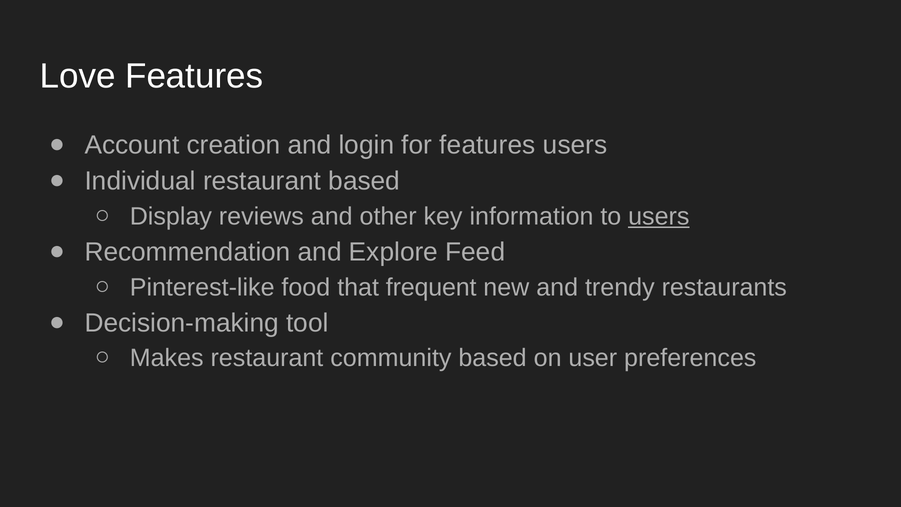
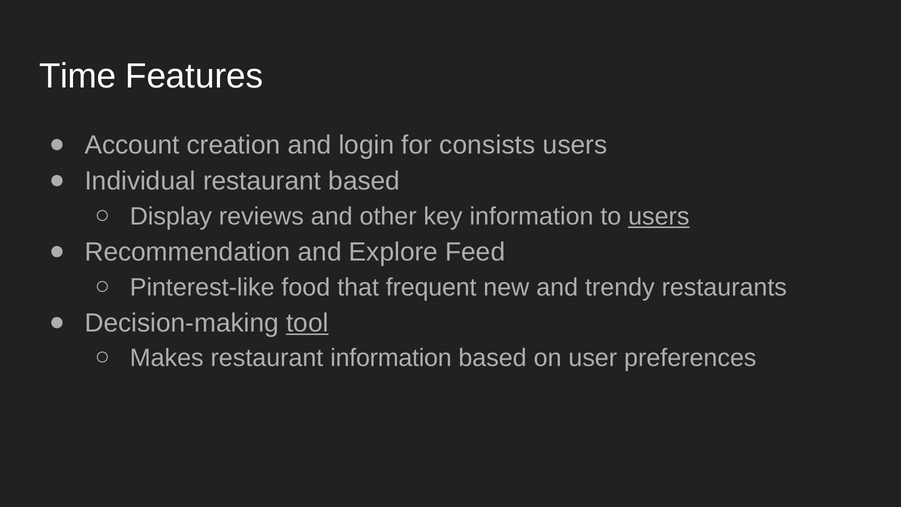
Love: Love -> Time (78, 76)
for features: features -> consists (487, 145)
tool underline: none -> present (307, 323)
restaurant community: community -> information (391, 358)
